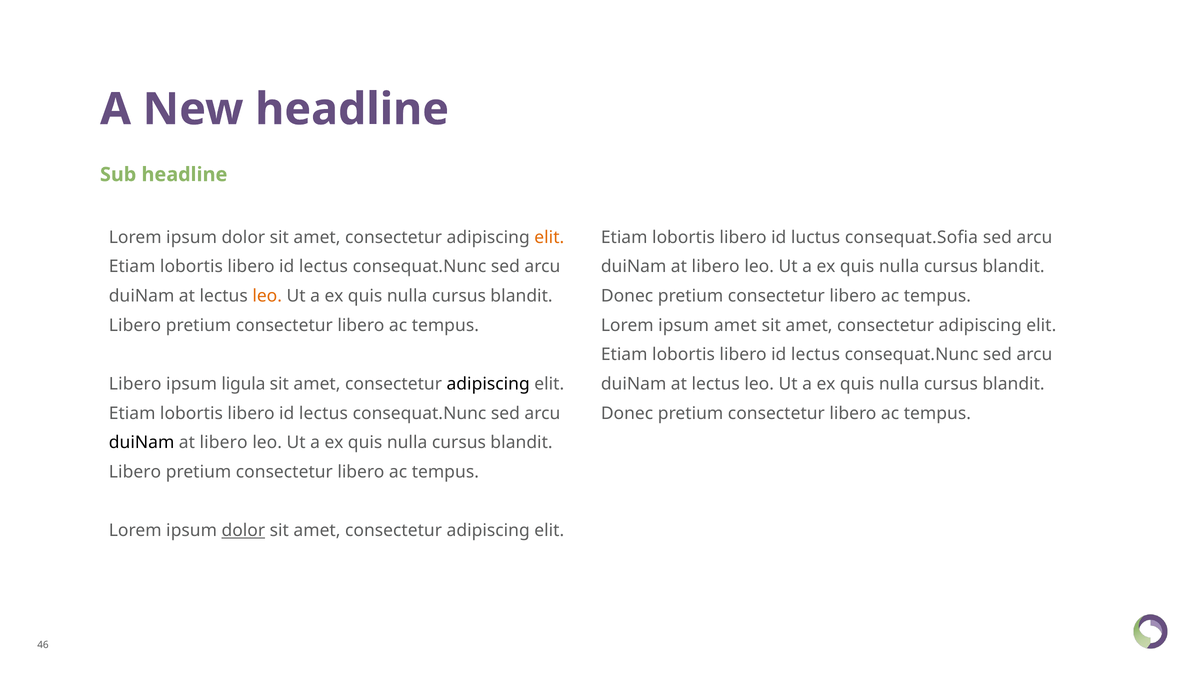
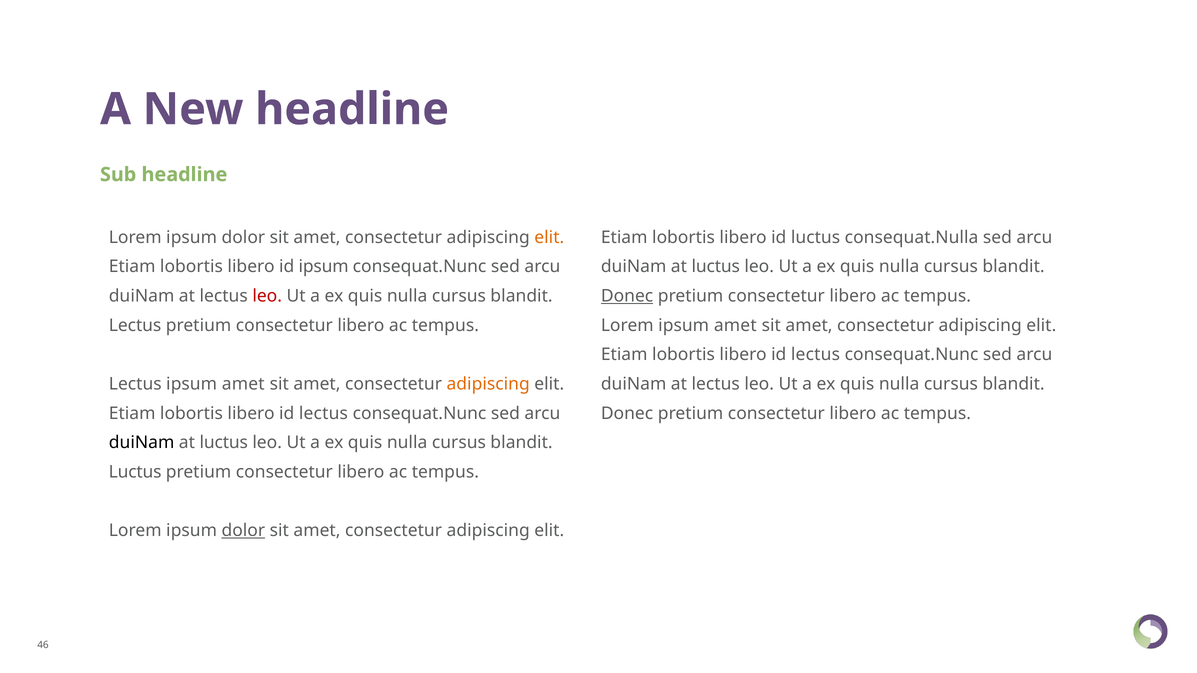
consequat.Sofia: consequat.Sofia -> consequat.Nulla (912, 238)
lectus: lectus -> ipsum (324, 267)
libero: libero -> luctus (716, 267)
leo colour: orange -> red (267, 296)
Donec underline: none -> present (627, 296)
Libero: Libero -> Lectus (135, 326)
Libero: Libero -> Lectus (135, 384)
ligula: ligula -> amet (243, 384)
adipiscing colour: black -> orange (488, 384)
libero: libero -> luctus (224, 443)
Libero: Libero -> Luctus (135, 472)
